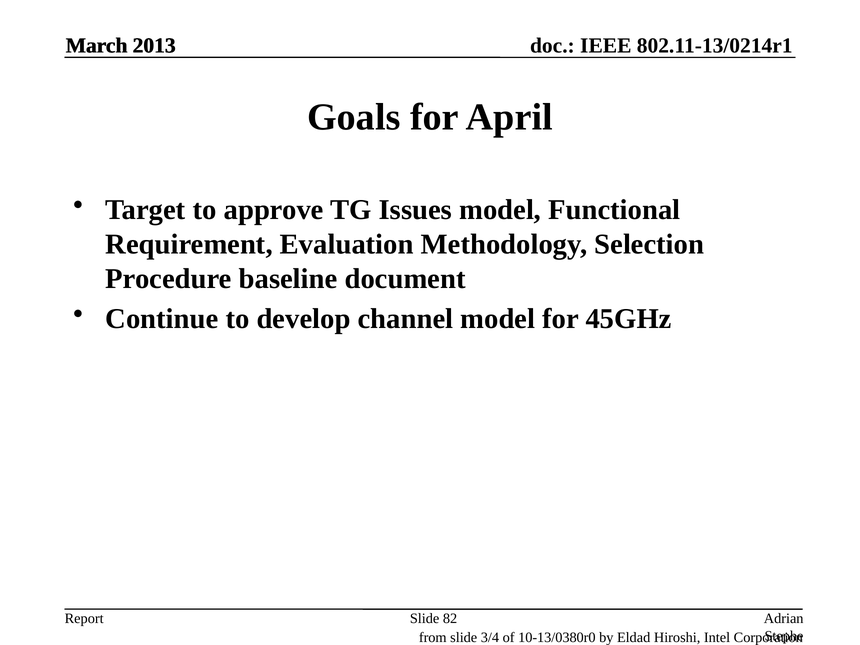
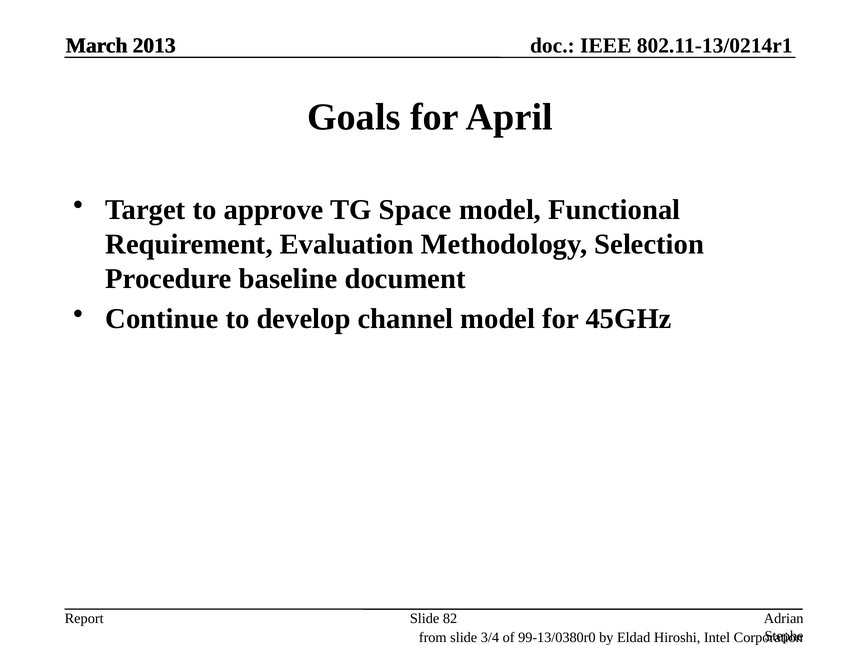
Issues: Issues -> Space (415, 210)
10-13/0380r0: 10-13/0380r0 -> 99-13/0380r0 (557, 637)
